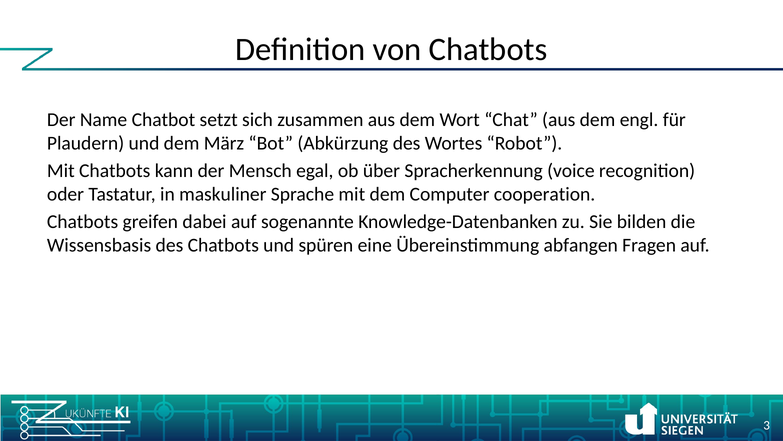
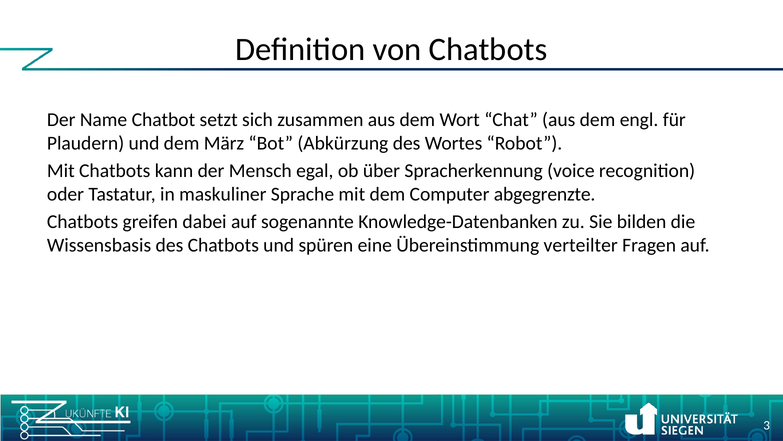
cooperation: cooperation -> abgegrenzte (545, 194)
abfangen: abfangen -> verteilter (581, 245)
